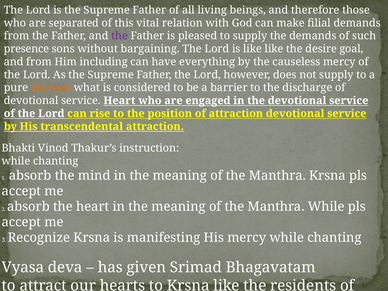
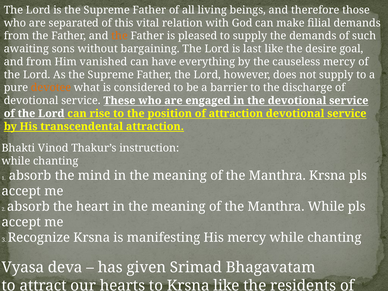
the colour: purple -> orange (120, 36)
presence: presence -> awaiting (26, 49)
is like: like -> last (252, 49)
including: including -> vanished (104, 62)
service Heart: Heart -> These (119, 101)
